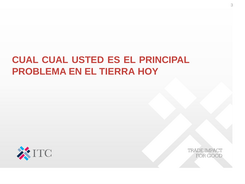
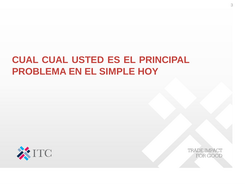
TIERRA: TIERRA -> SIMPLE (117, 71)
